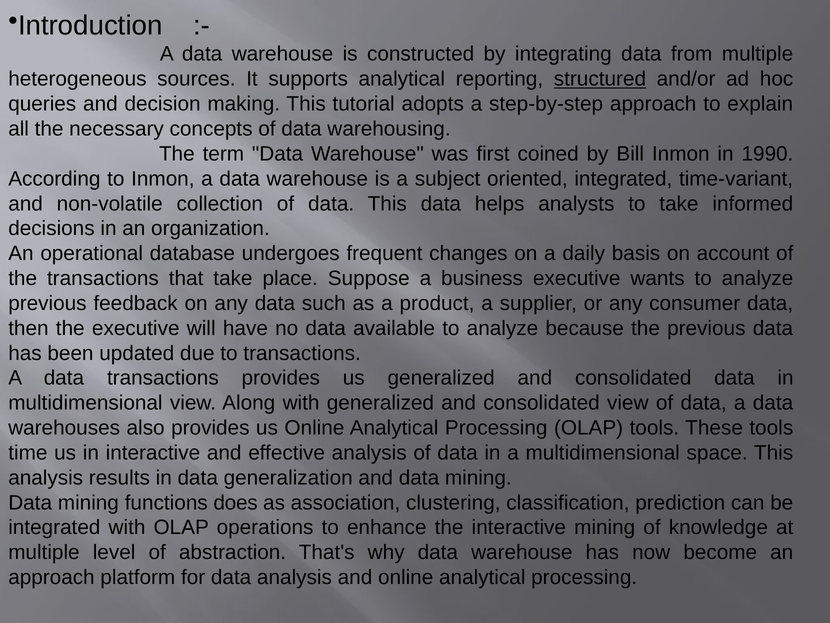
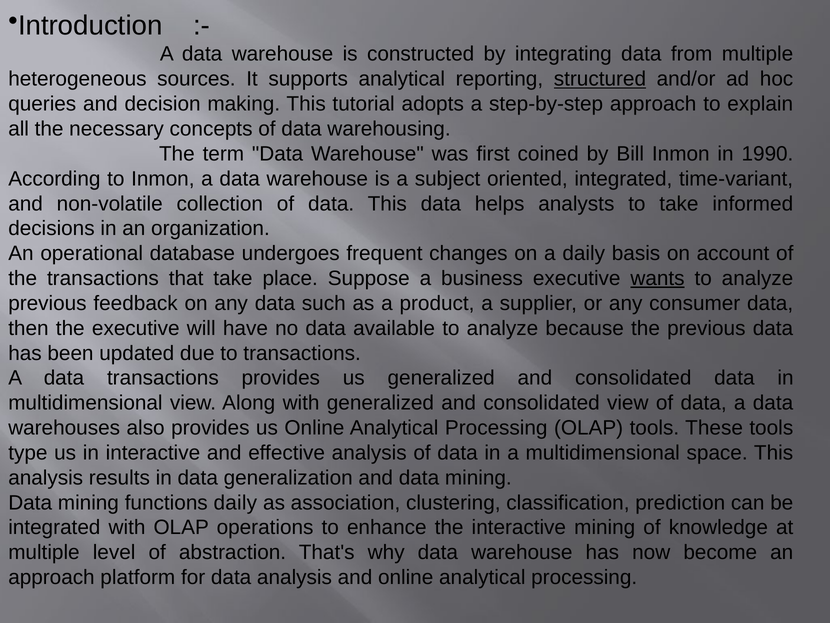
wants underline: none -> present (658, 278)
time: time -> type (28, 452)
functions does: does -> daily (235, 502)
